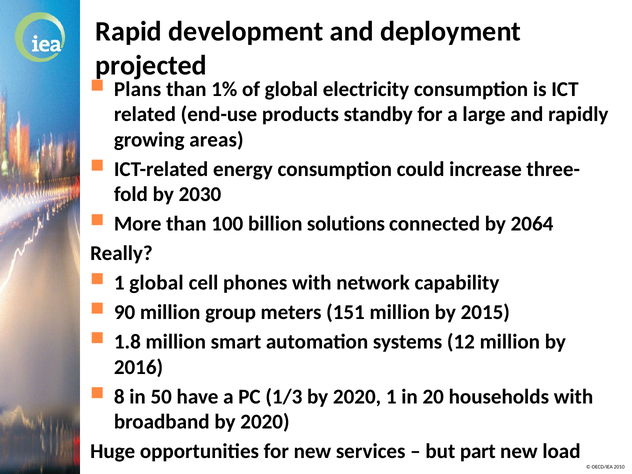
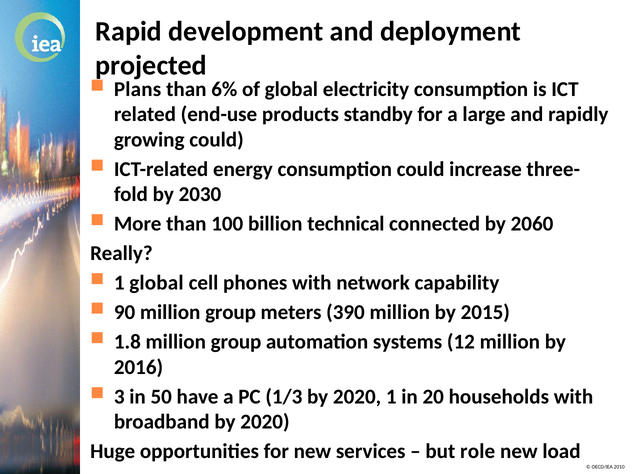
1%: 1% -> 6% (224, 89)
growing areas: areas -> could (216, 140)
solutions: solutions -> technical (346, 224)
2064: 2064 -> 2060 (532, 224)
151: 151 -> 390 (346, 312)
1.8 million smart: smart -> group (236, 342)
8: 8 -> 3 (119, 397)
part: part -> role (478, 451)
